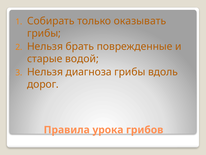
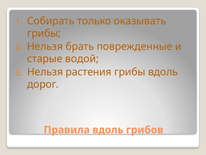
диагноза: диагноза -> растения (89, 72)
Правила урока: урока -> вдоль (108, 129)
